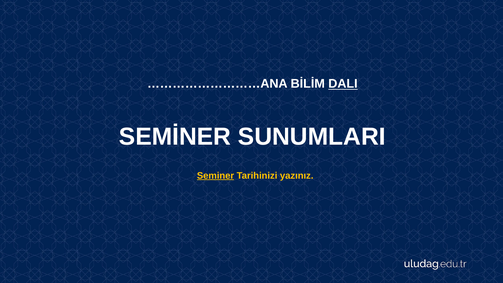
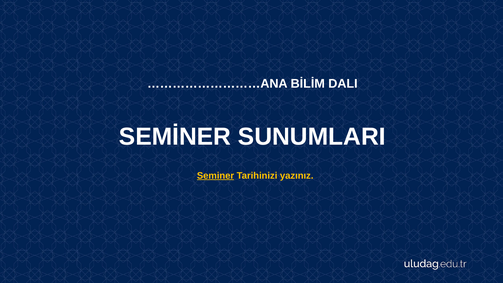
DALI underline: present -> none (343, 84)
